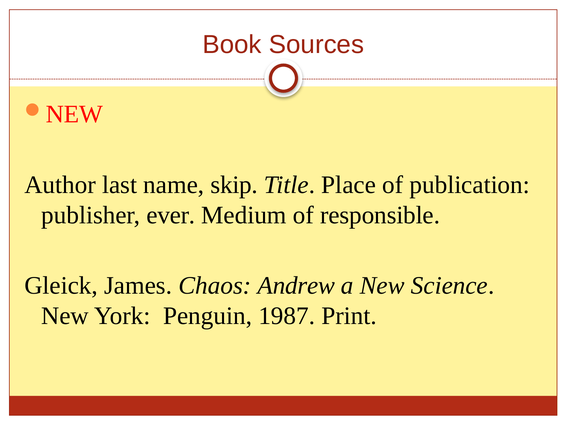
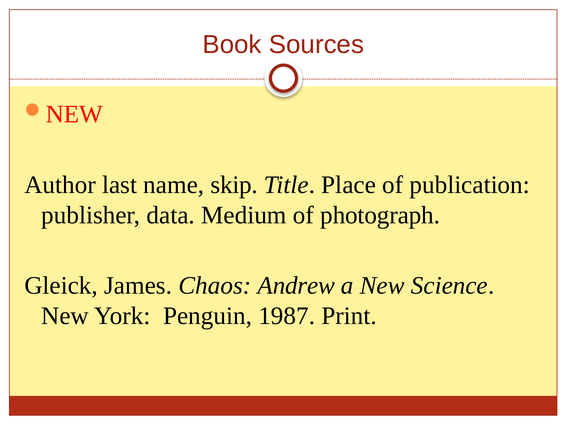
ever: ever -> data (171, 215)
responsible: responsible -> photograph (380, 215)
